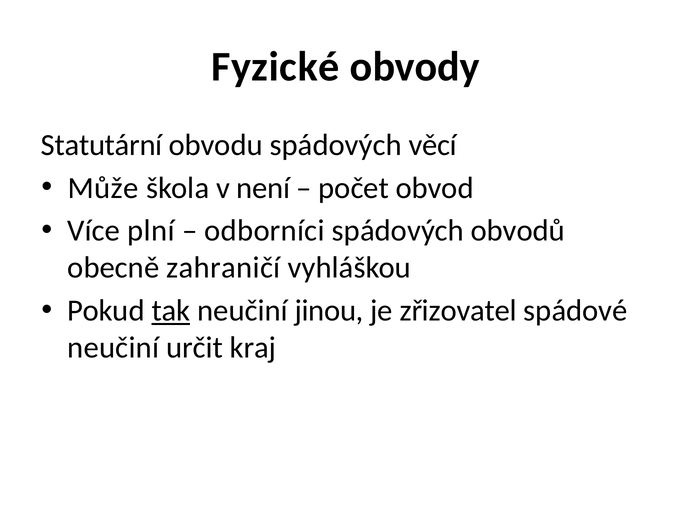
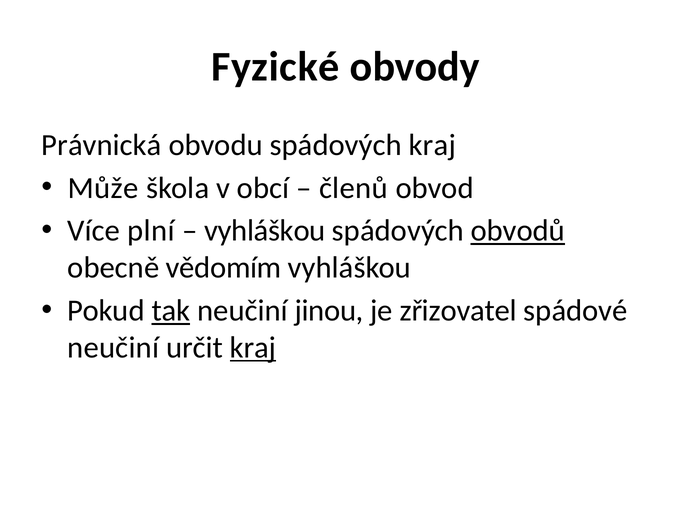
Statutární: Statutární -> Právnická (102, 145)
spádových věcí: věcí -> kraj (432, 145)
není: není -> obcí (263, 188)
počet: počet -> členů (353, 188)
odborníci: odborníci -> vyhláškou (265, 231)
obvodů underline: none -> present (518, 231)
zahraničí: zahraničí -> vědomím (224, 268)
kraj underline: none -> present (253, 348)
